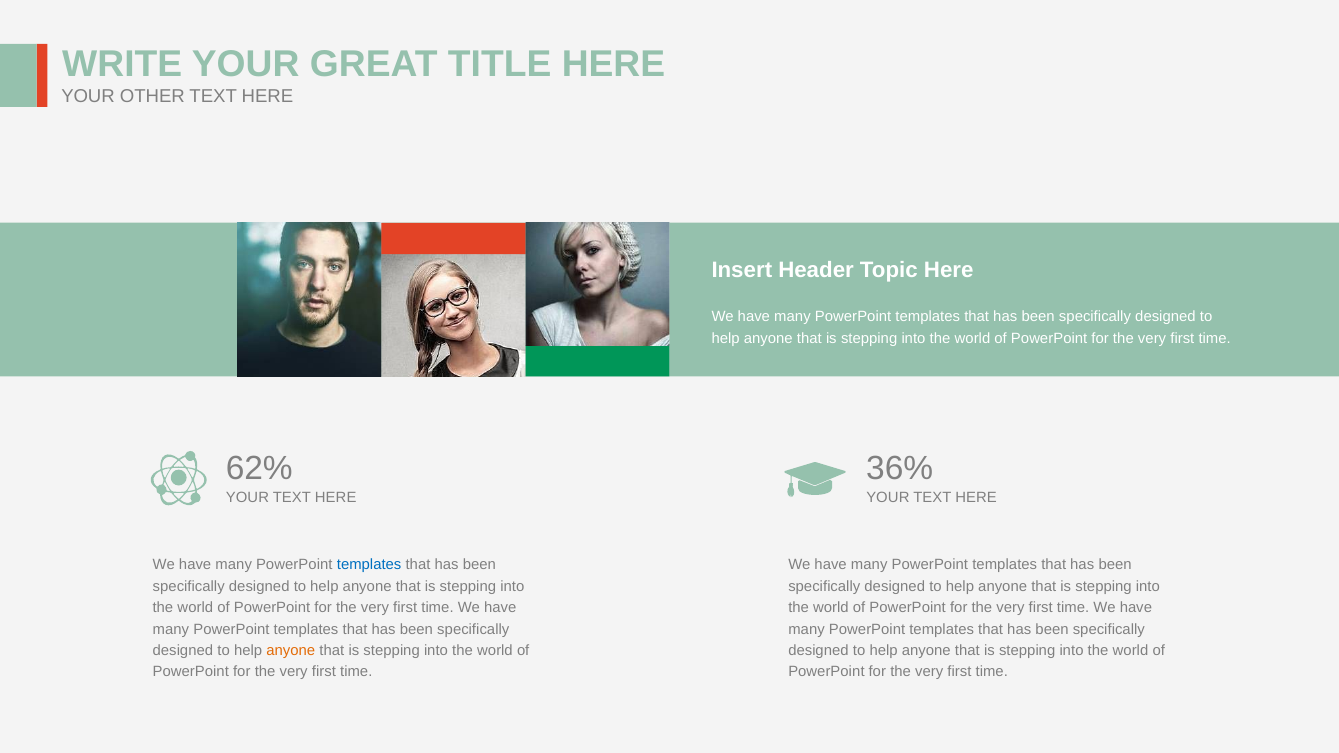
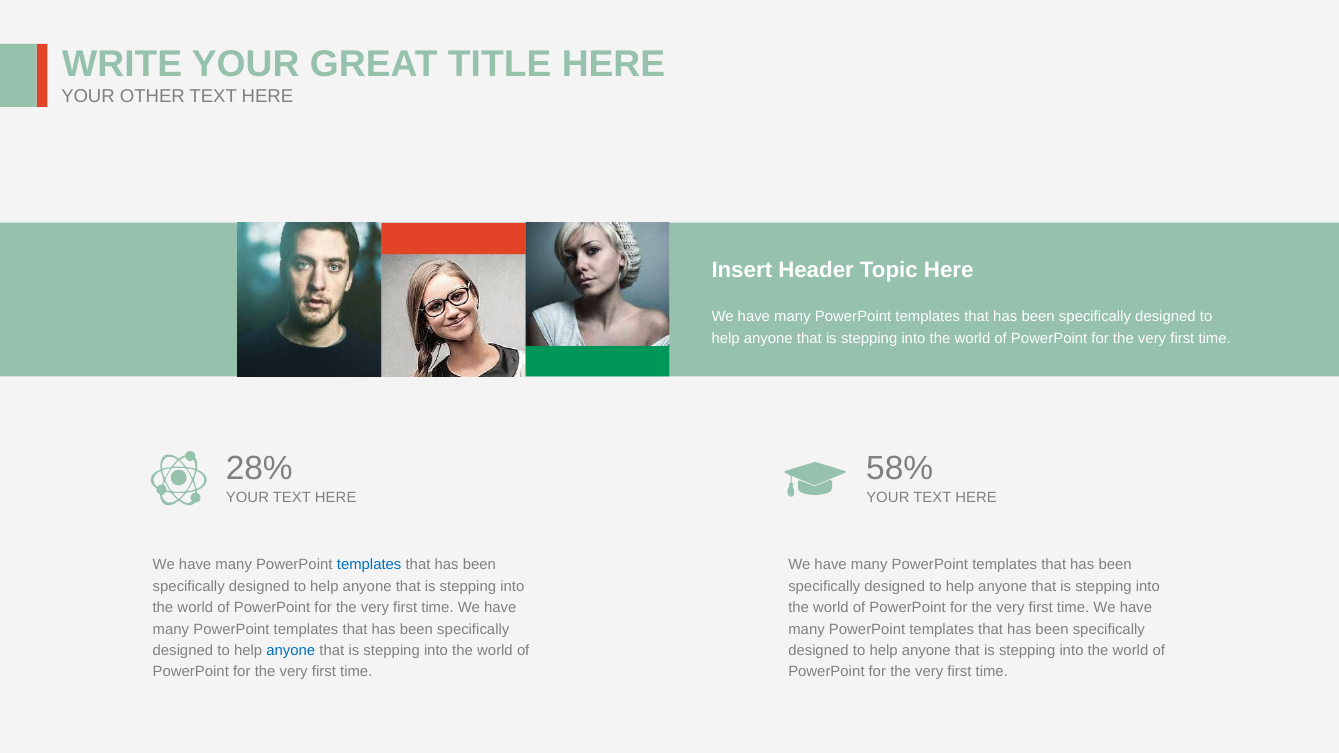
62%: 62% -> 28% (259, 469)
36%: 36% -> 58% (900, 469)
anyone colour: orange -> blue (291, 651)
